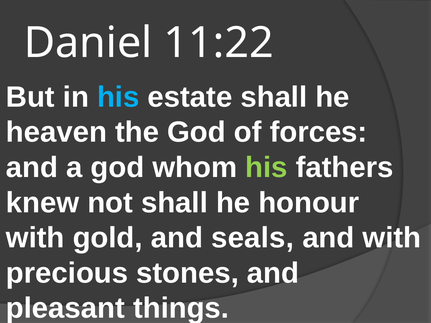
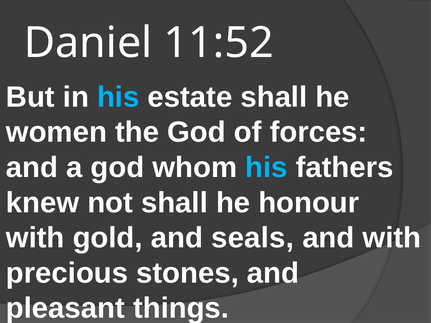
11:22: 11:22 -> 11:52 (219, 43)
heaven: heaven -> women (56, 132)
his colour: light green -> light blue (266, 168)
